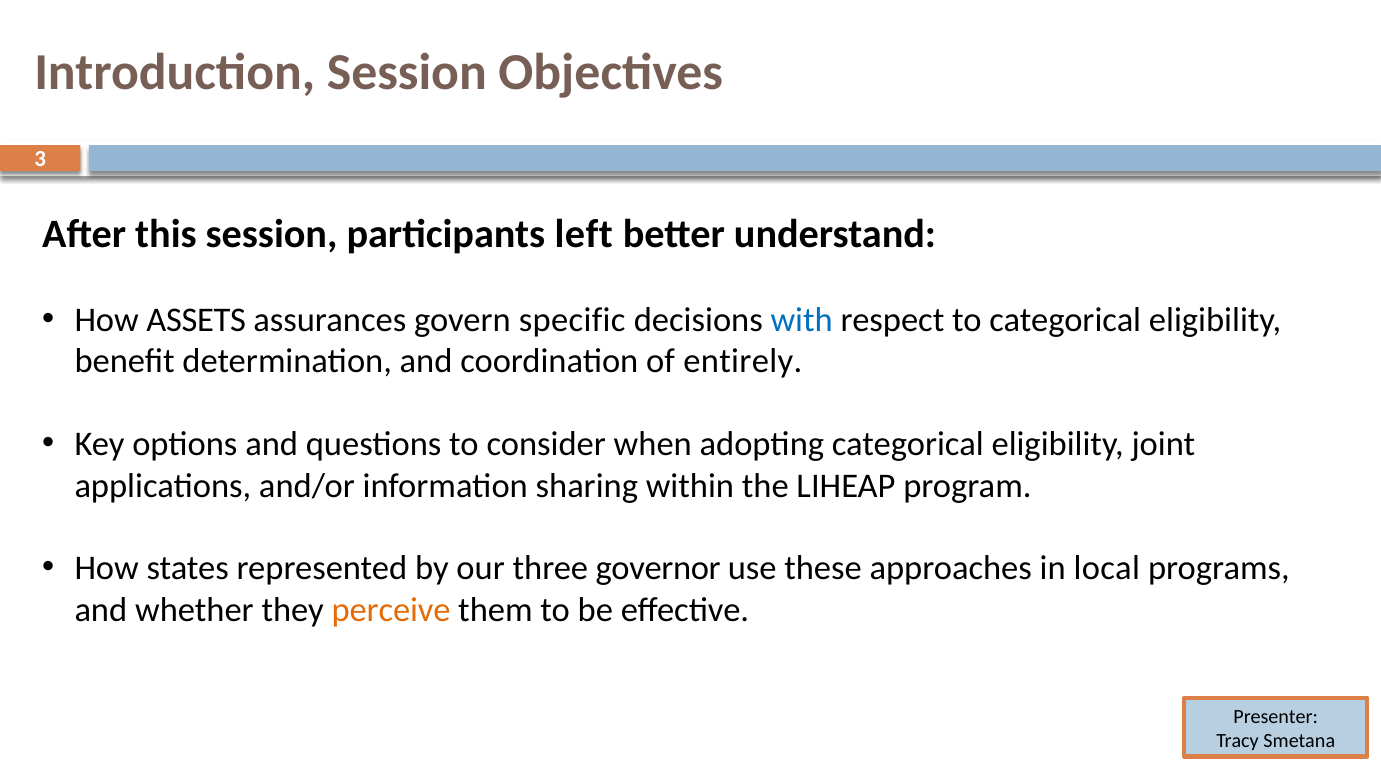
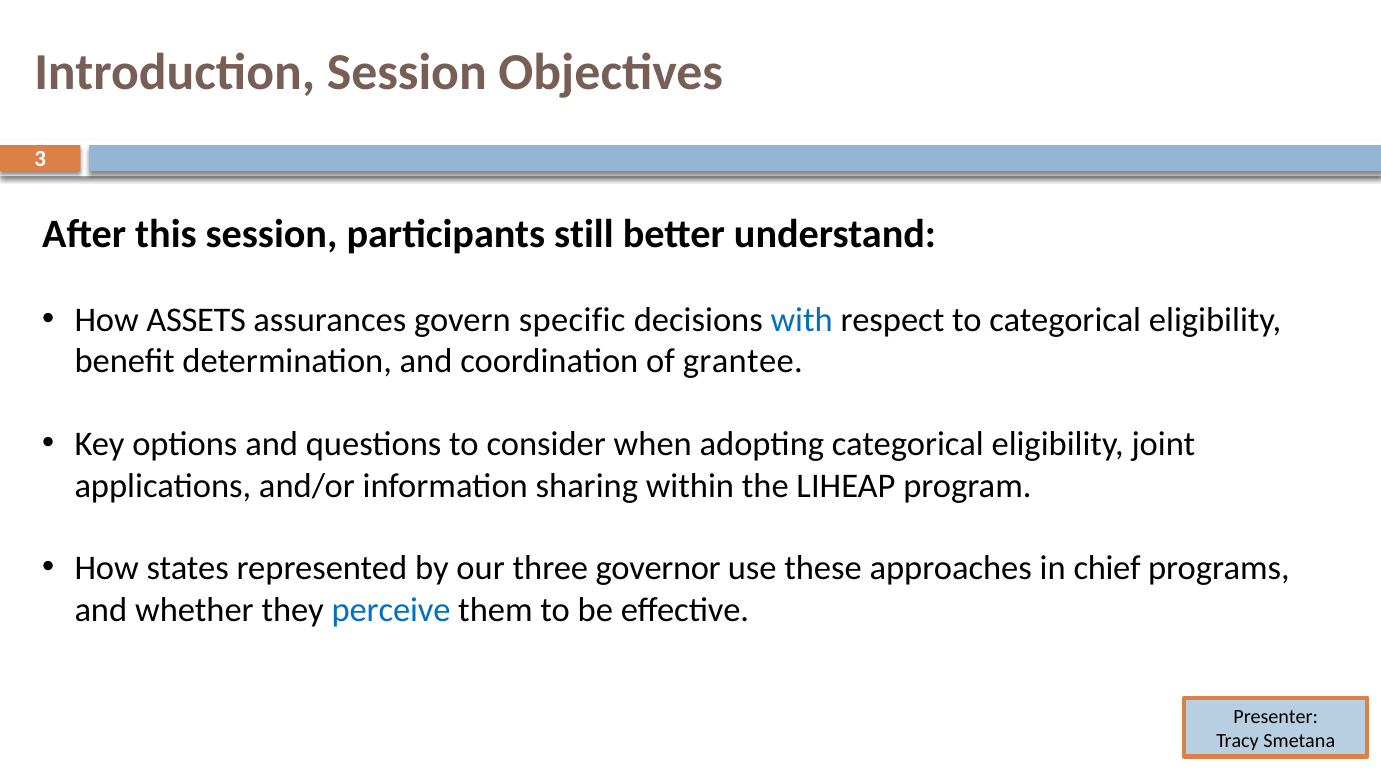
left: left -> still (584, 234)
entirely: entirely -> grantee (743, 361)
local: local -> chief (1107, 568)
perceive colour: orange -> blue (391, 610)
